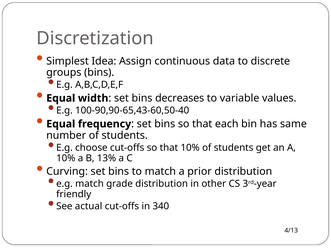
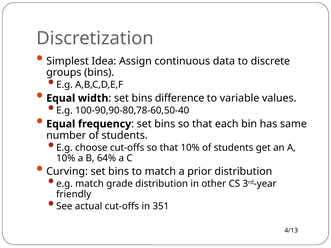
decreases: decreases -> difference (180, 98)
100-90,90-65,43-60,50-40: 100-90,90-65,43-60,50-40 -> 100-90,90-80,78-60,50-40 (132, 111)
13%: 13% -> 64% (107, 158)
340: 340 -> 351 (161, 206)
